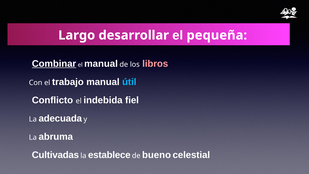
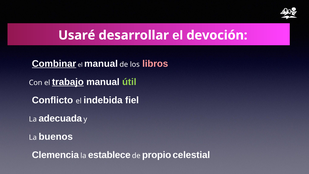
Largo: Largo -> Usaré (77, 35)
pequeña: pequeña -> devoción (217, 35)
trabajo underline: none -> present (68, 82)
útil colour: light blue -> light green (129, 82)
abruma: abruma -> buenos (56, 137)
Cultivadas: Cultivadas -> Clemencia (55, 155)
bueno: bueno -> propio (157, 155)
